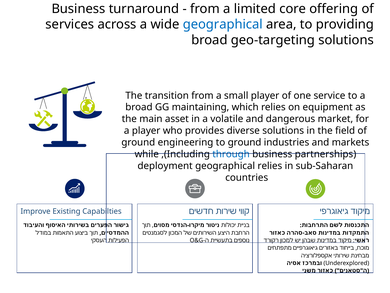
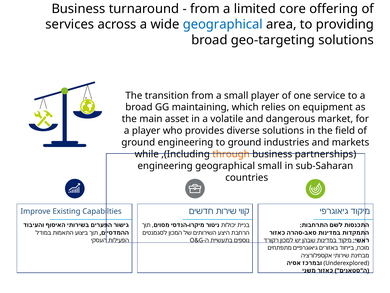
through colour: blue -> orange (231, 154)
deployment: deployment -> engineering (165, 166)
geographical relies: relies -> small (270, 166)
